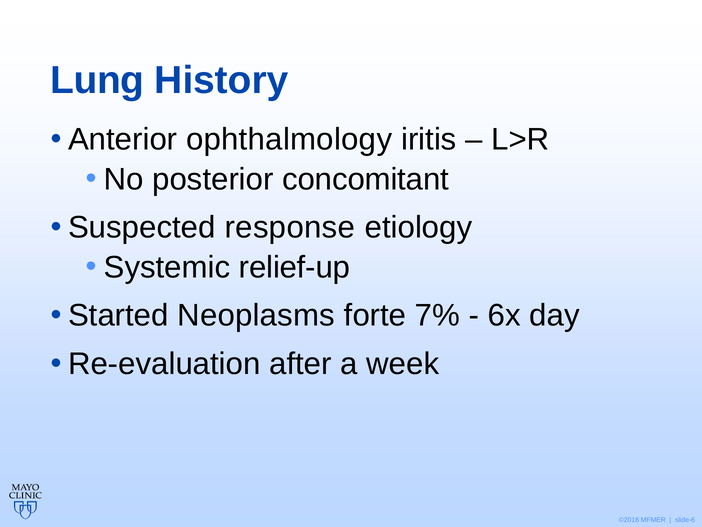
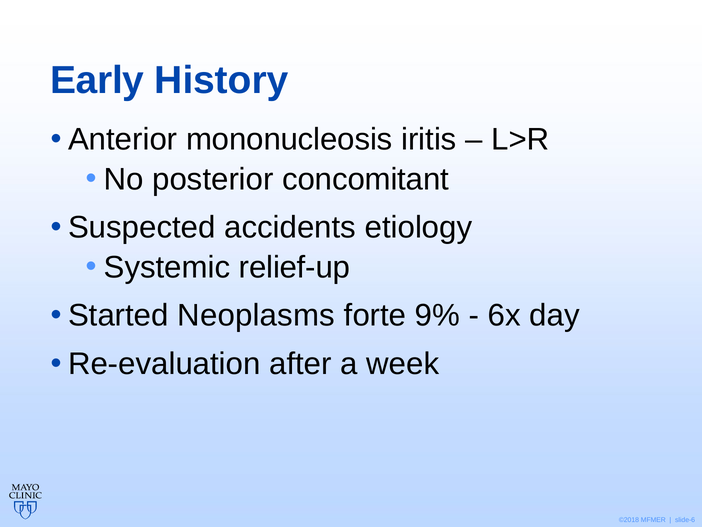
Lung: Lung -> Early (97, 80)
ophthalmology: ophthalmology -> mononucleosis (289, 140)
response: response -> accidents (290, 227)
7%: 7% -> 9% (438, 315)
